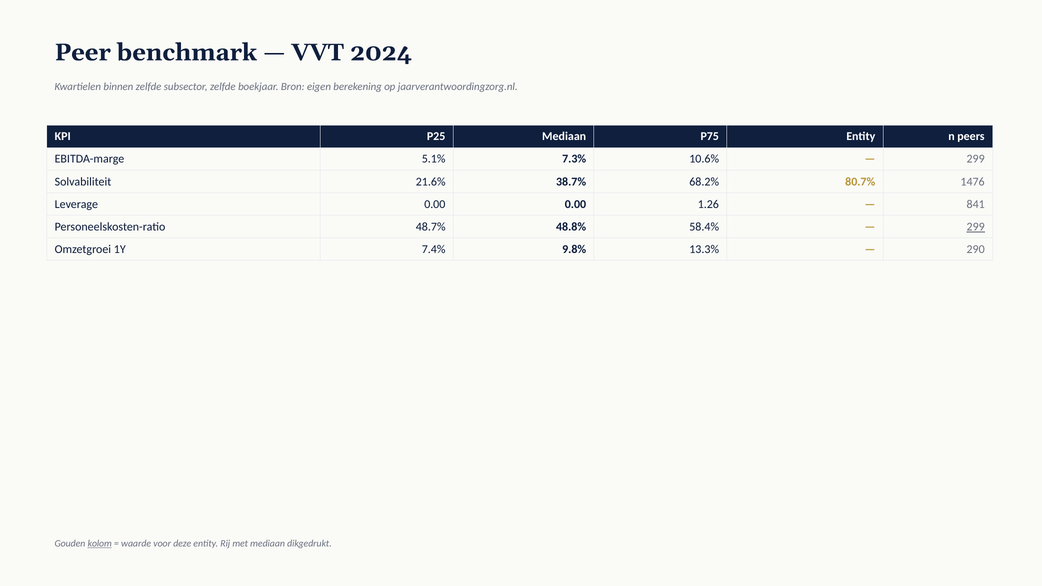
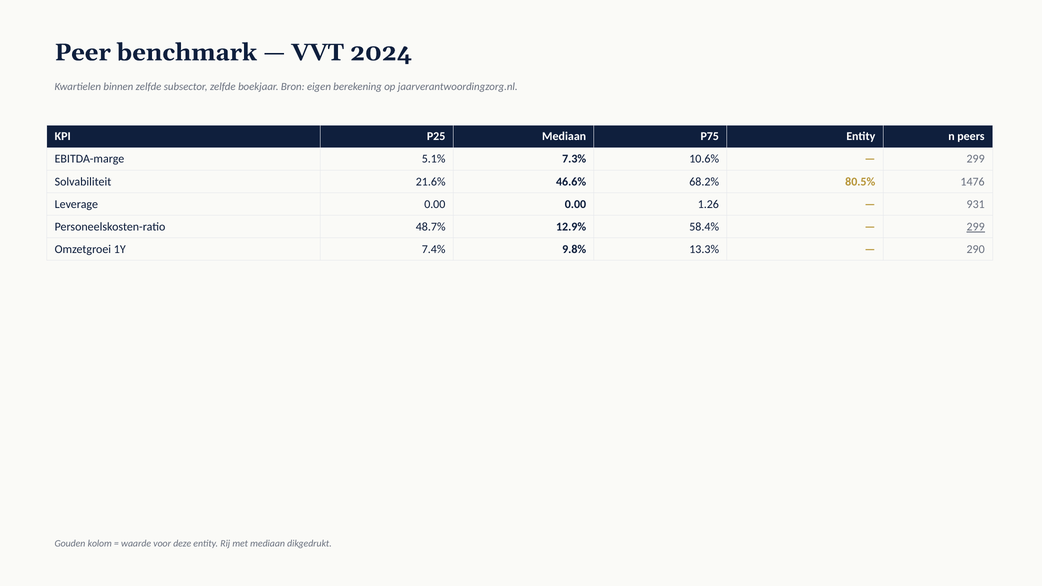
38.7%: 38.7% -> 46.6% (571, 182)
80.7%: 80.7% -> 80.5% (860, 182)
841: 841 -> 931 (976, 204)
48.8%: 48.8% -> 12.9% (571, 227)
kolom underline: present -> none (100, 544)
